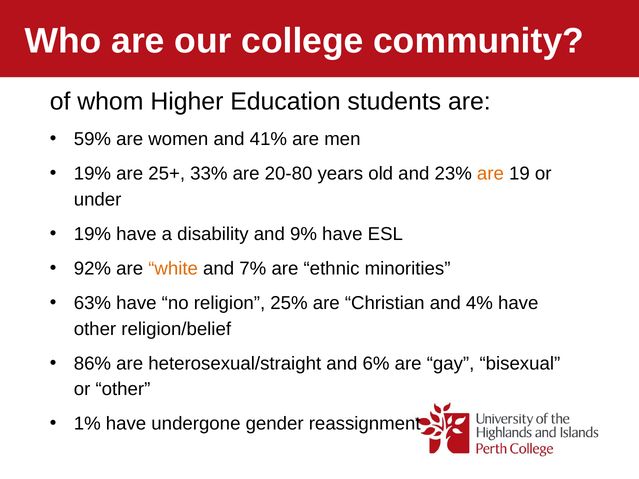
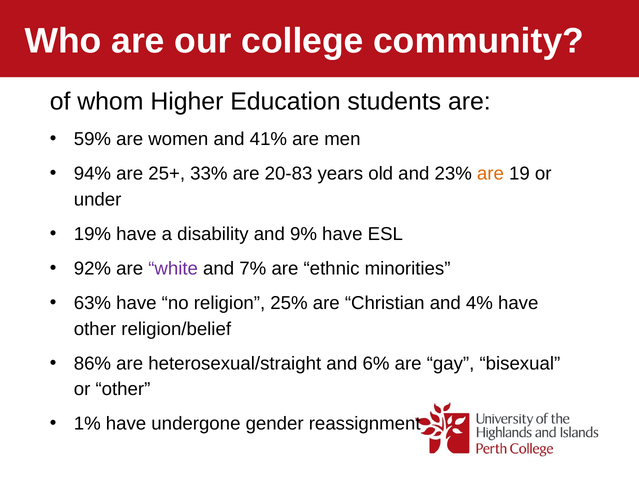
19%: 19% -> 94% (92, 174)
20-80: 20-80 -> 20-83 (289, 174)
white colour: orange -> purple (173, 269)
